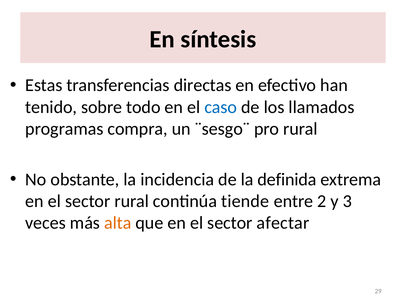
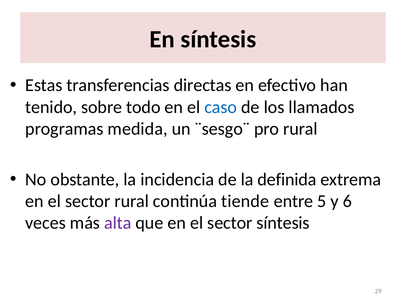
compra: compra -> medida (138, 129)
2: 2 -> 5 (322, 201)
3: 3 -> 6 (347, 201)
alta colour: orange -> purple (118, 222)
sector afectar: afectar -> síntesis (283, 222)
